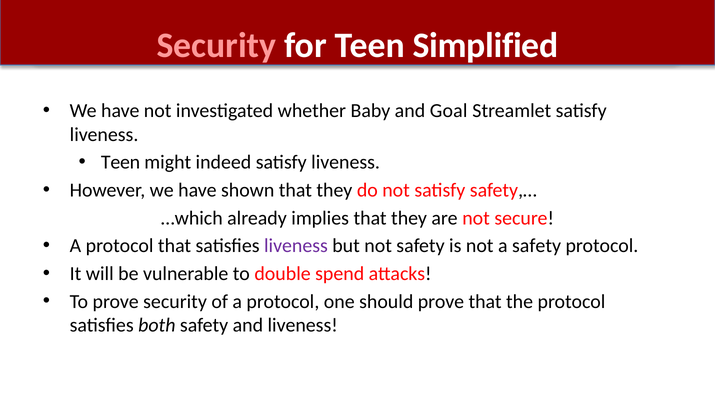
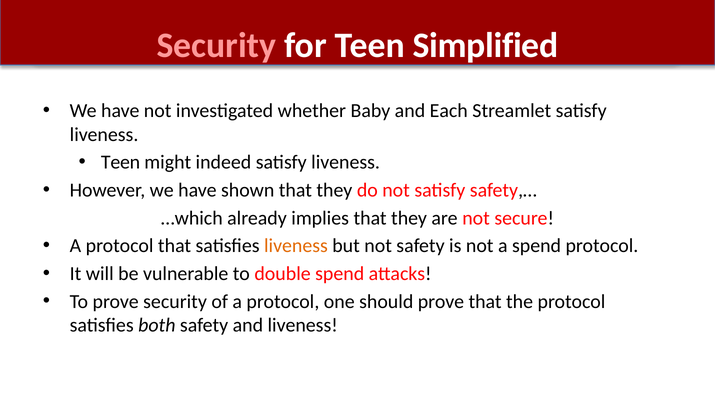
Goal: Goal -> Each (449, 111)
liveness colour: purple -> orange (296, 246)
a safety: safety -> spend (537, 246)
